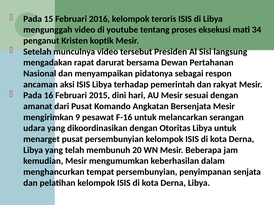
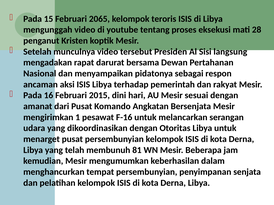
2016: 2016 -> 2065 (99, 19)
34: 34 -> 28 (257, 30)
9: 9 -> 1 (78, 118)
20: 20 -> 81 (137, 150)
